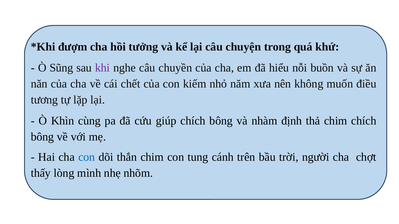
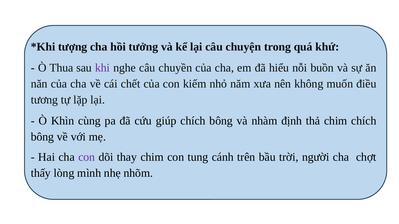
đượm: đượm -> tượng (73, 47)
Sũng: Sũng -> Thua (61, 68)
con colour: blue -> purple (87, 157)
thắn: thắn -> thay (127, 157)
